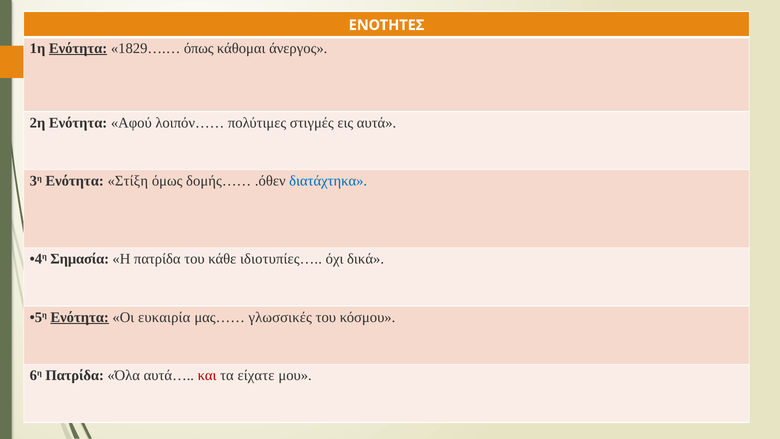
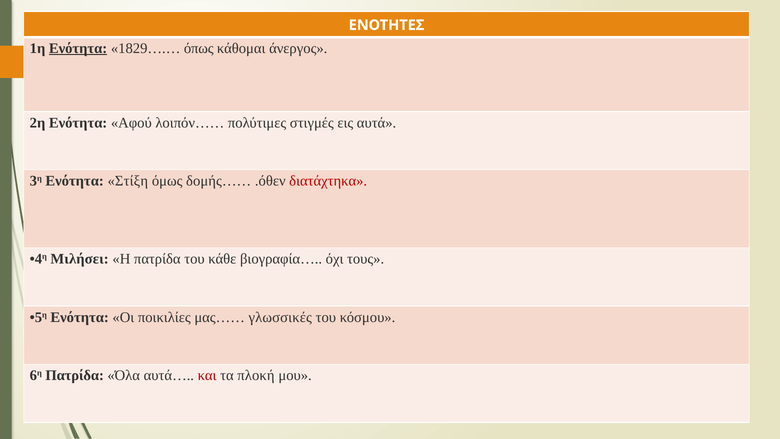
διατάχτηκα colour: blue -> red (328, 181)
Σημασία: Σημασία -> Μιλήσει (80, 259)
ιδιοτυπίες…: ιδιοτυπίες… -> βιογραφία… (281, 259)
δικά: δικά -> τους (366, 259)
Ενότητα underline: present -> none (80, 317)
ευκαιρία: ευκαιρία -> ποικιλίες (164, 317)
είχατε: είχατε -> πλοκή (256, 375)
